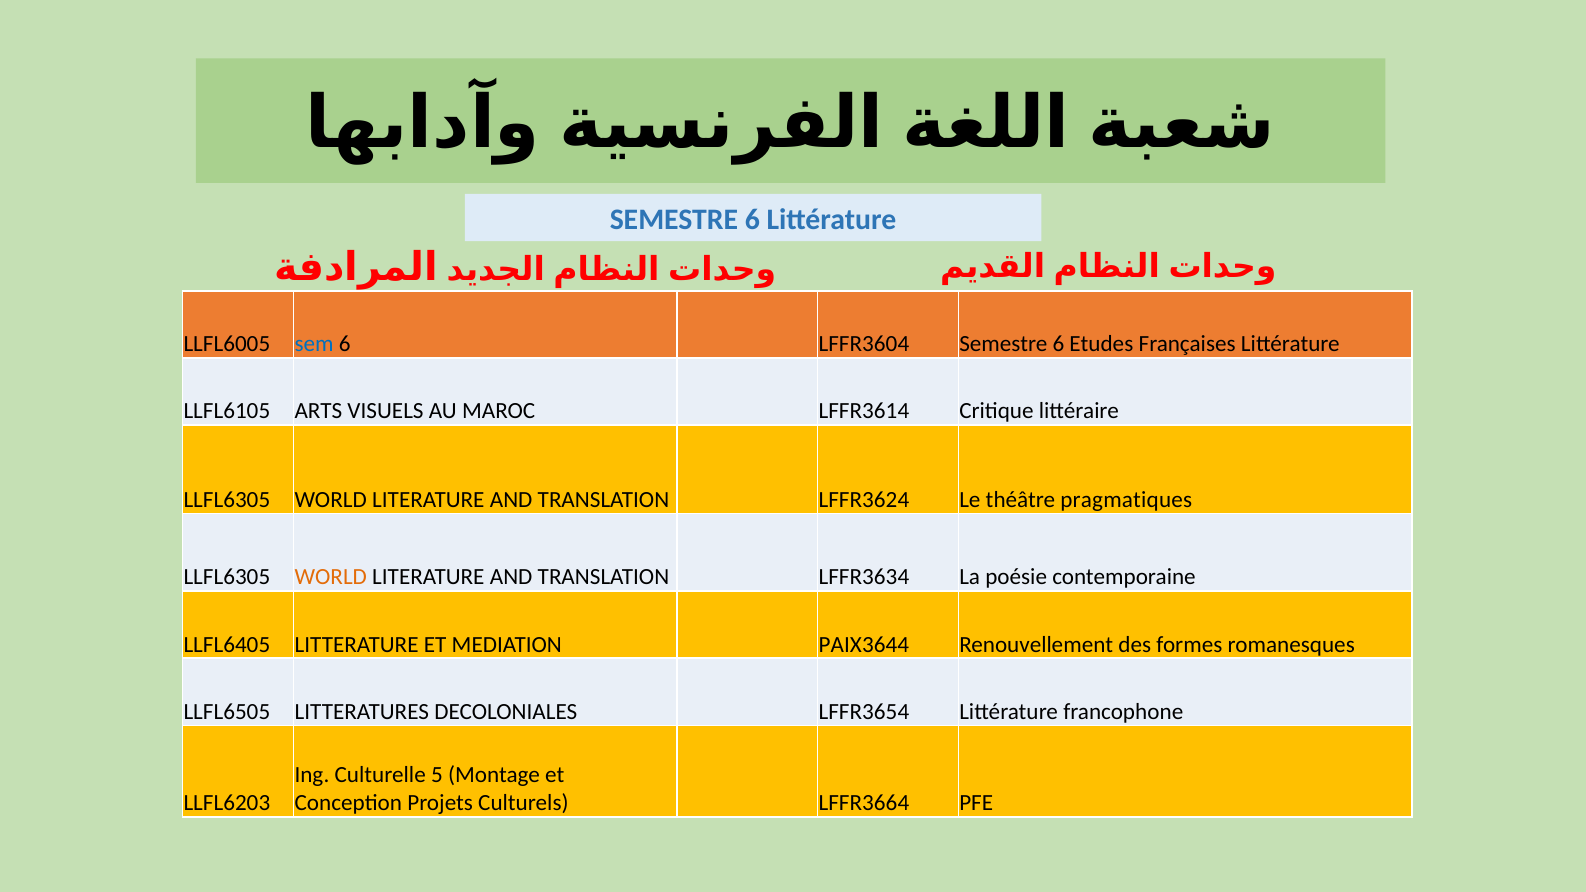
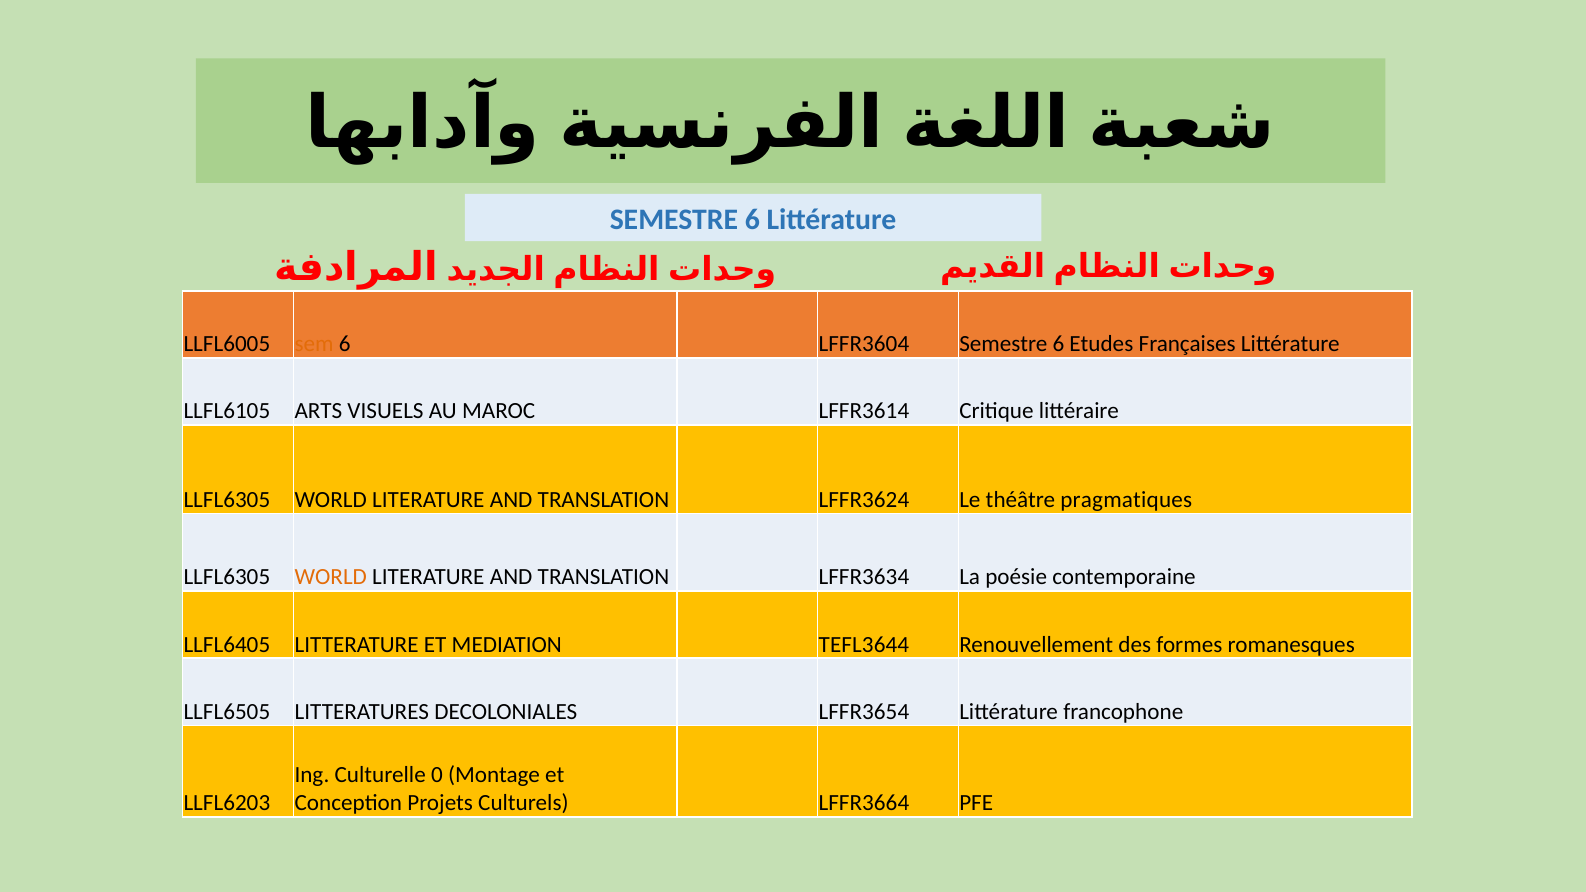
sem colour: blue -> orange (314, 344)
PAIX3644: PAIX3644 -> TEFL3644 (864, 644)
5: 5 -> 0 (437, 775)
